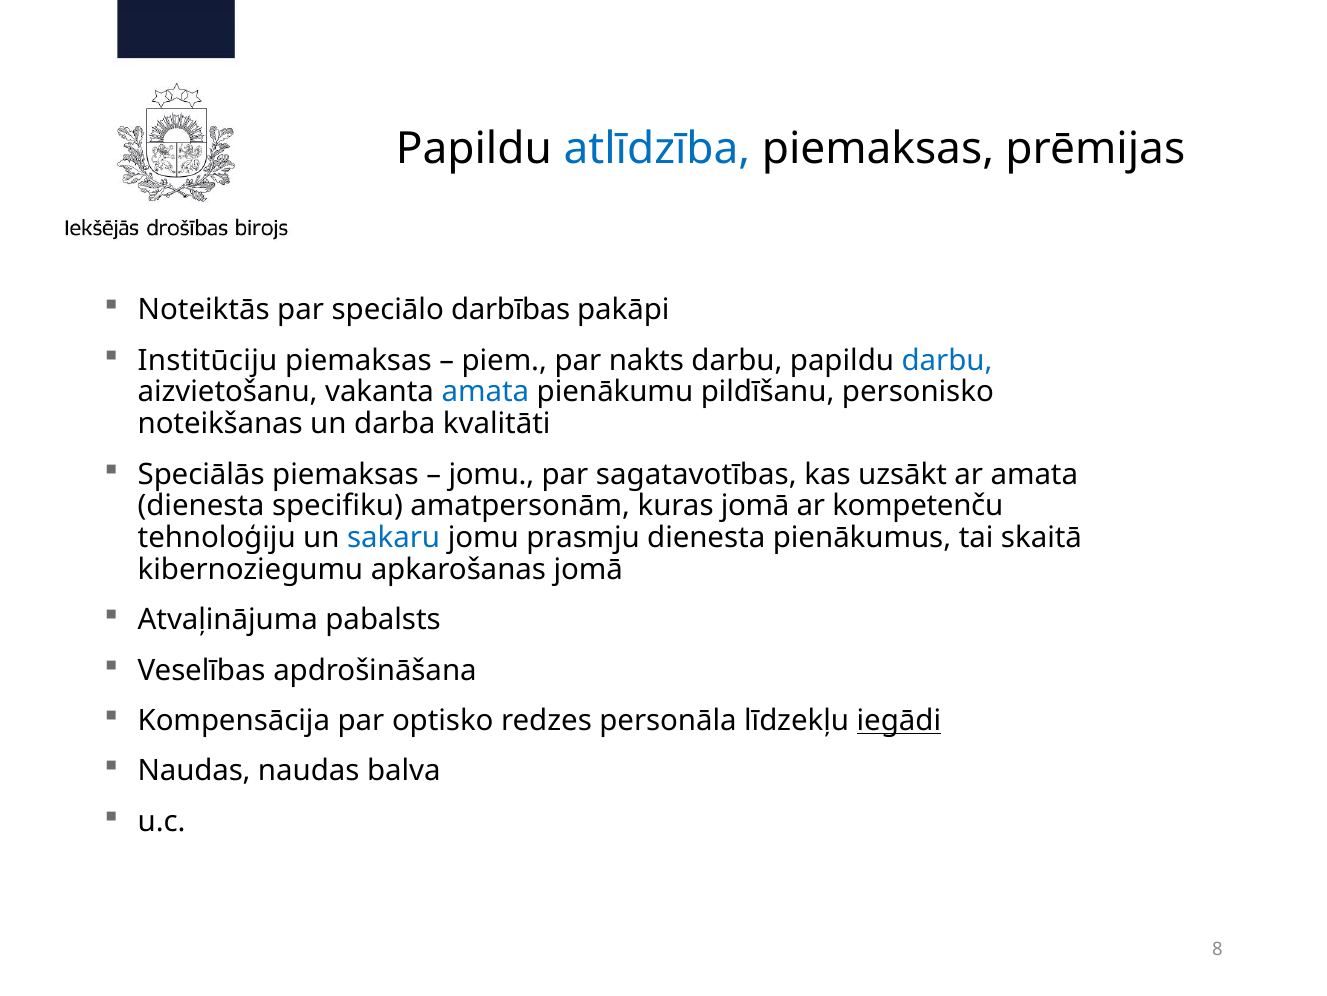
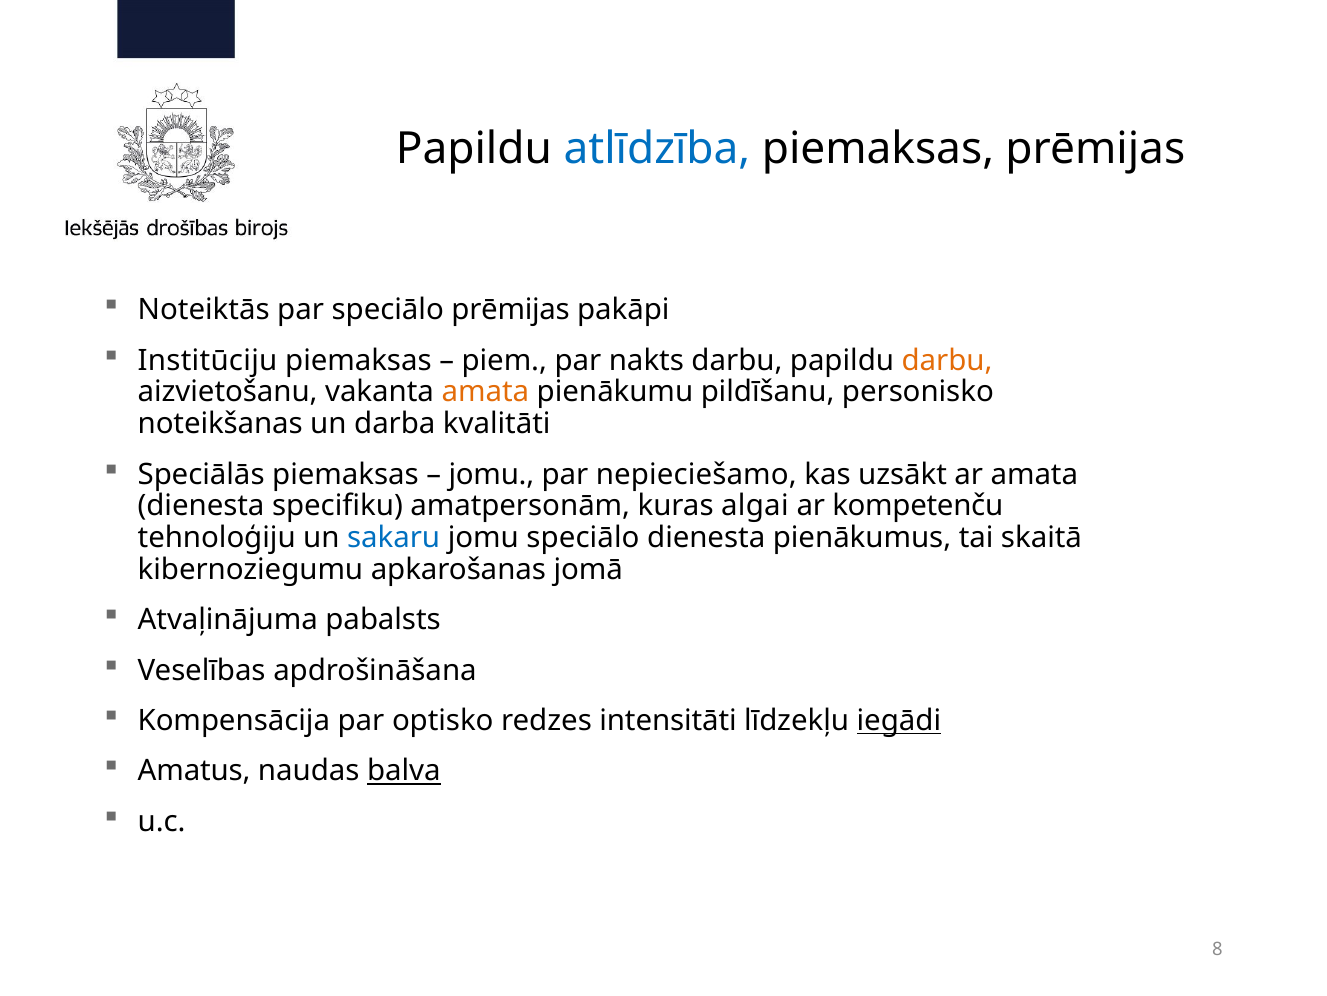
speciālo darbības: darbības -> prēmijas (511, 310)
darbu colour: blue -> orange (947, 360)
amata colour: blue -> orange (485, 392)
sagatavotības: sagatavotības -> nepieciešamo (696, 474)
kuras jomā: jomā -> algai (755, 506)
jomu prasmju: prasmju -> speciālo (583, 538)
personāla: personāla -> intensitāti (668, 720)
Naudas: Naudas -> Amatus (194, 770)
balva underline: none -> present (404, 770)
